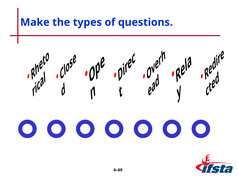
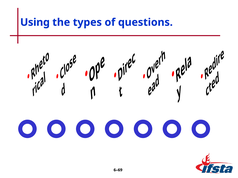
Make: Make -> Using (35, 22)
